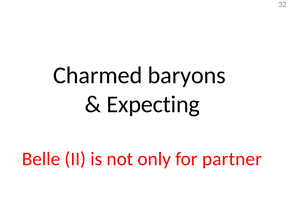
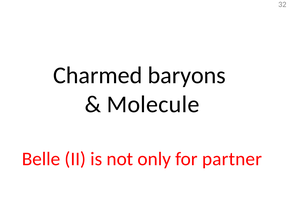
Expecting: Expecting -> Molecule (153, 104)
